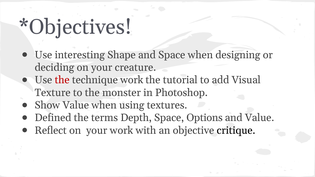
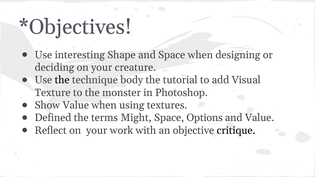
the colour: red -> black (62, 80)
technique work: work -> body (132, 80)
Depth: Depth -> Might (136, 118)
